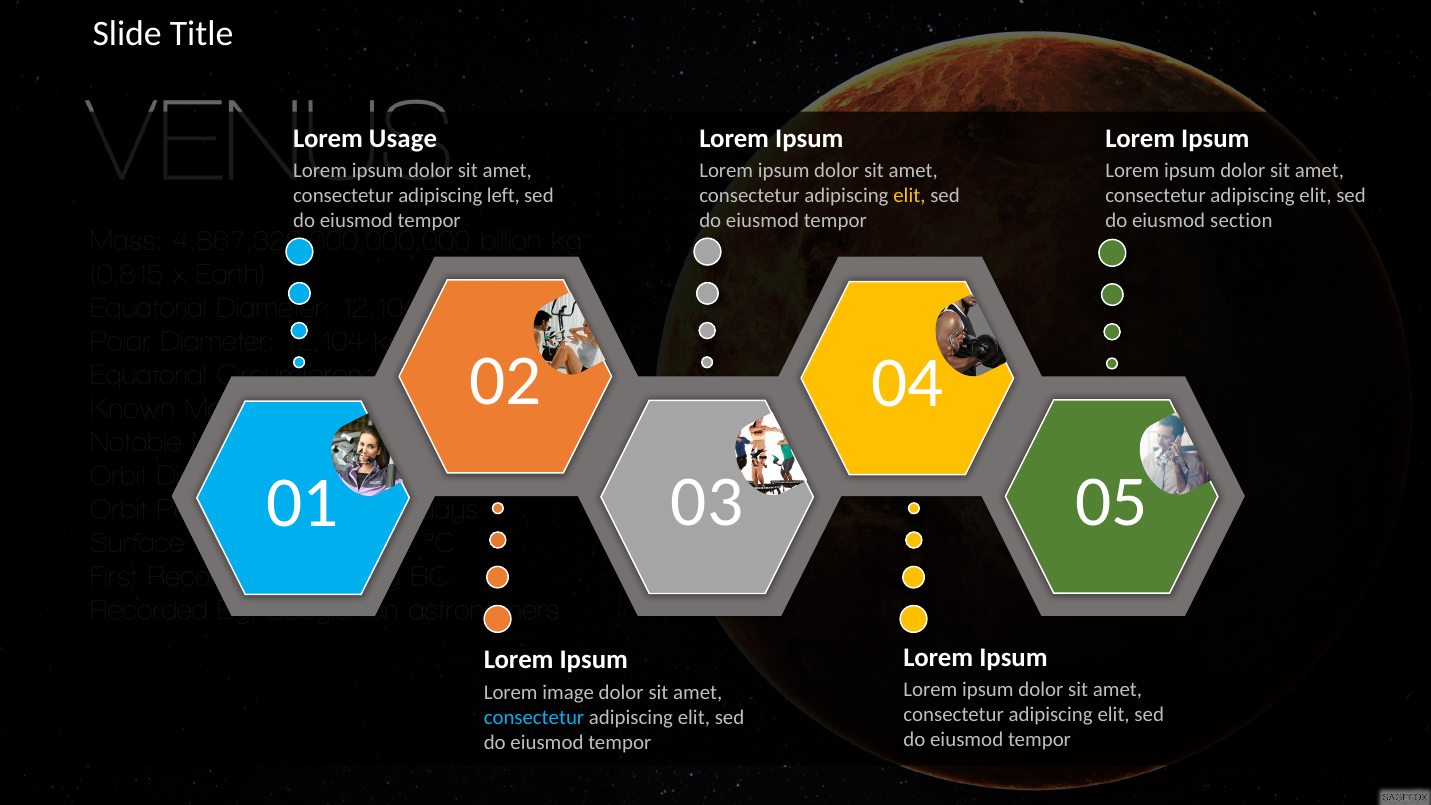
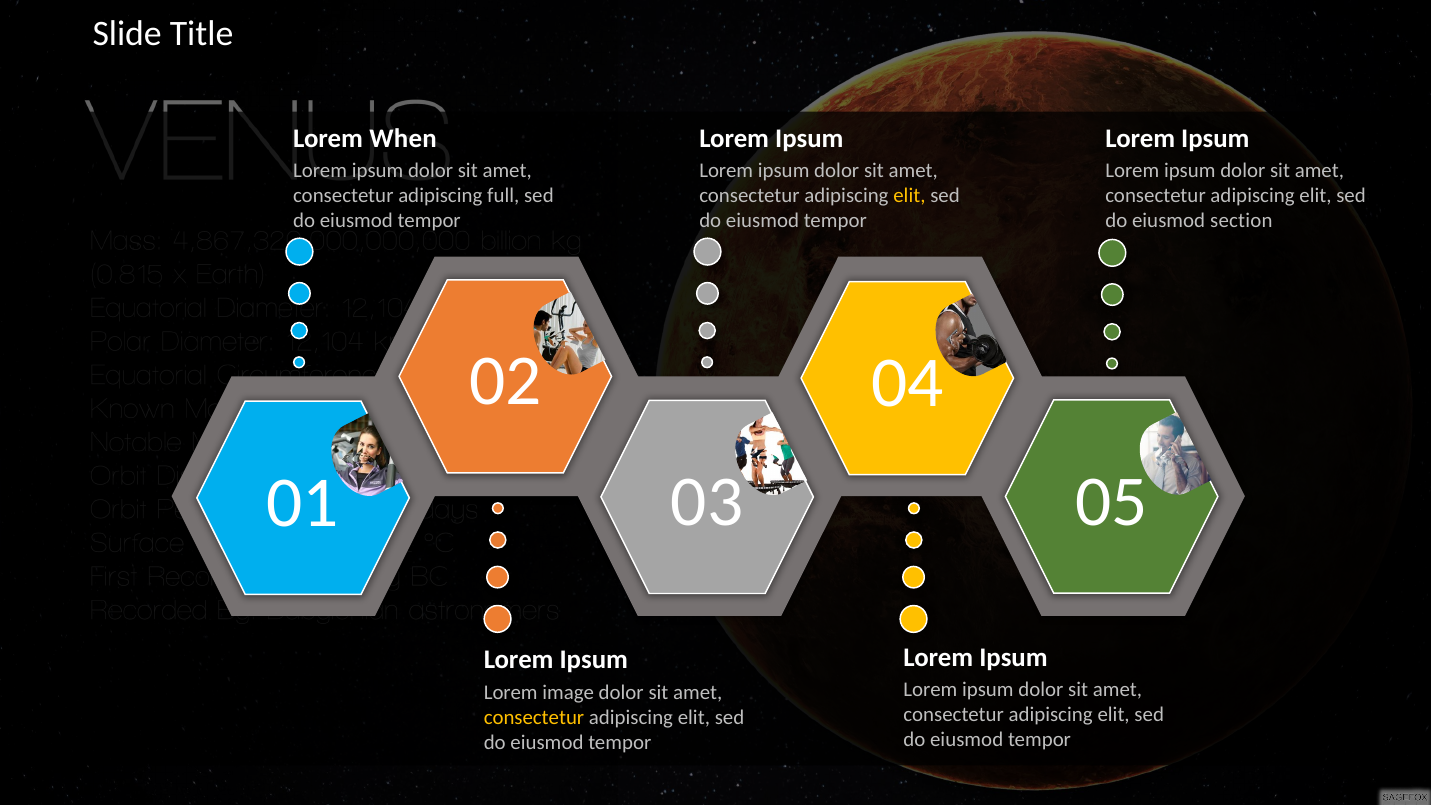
Usage: Usage -> When (403, 138)
left: left -> full (503, 196)
consectetur colour: light blue -> yellow (534, 717)
